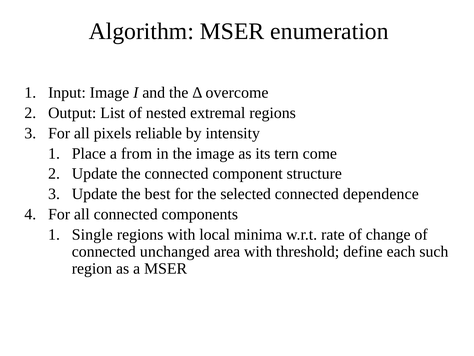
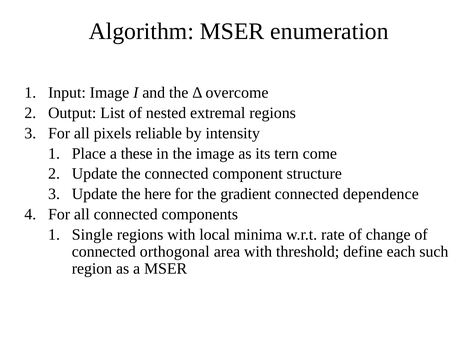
from: from -> these (137, 153)
best: best -> here (158, 194)
selected: selected -> gradient (246, 194)
unchanged: unchanged -> orthogonal (175, 251)
